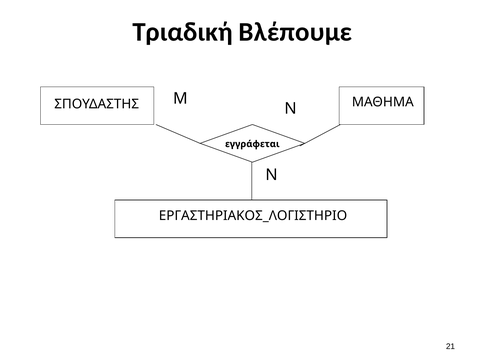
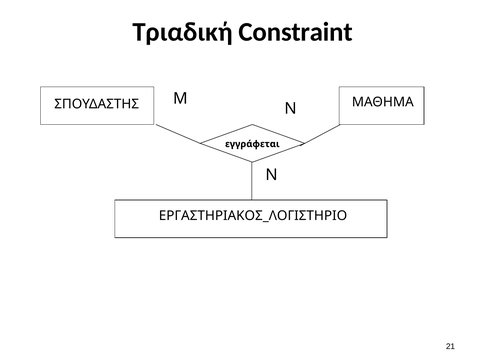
Βλέπουμε: Βλέπουμε -> Constraint (296, 32)
